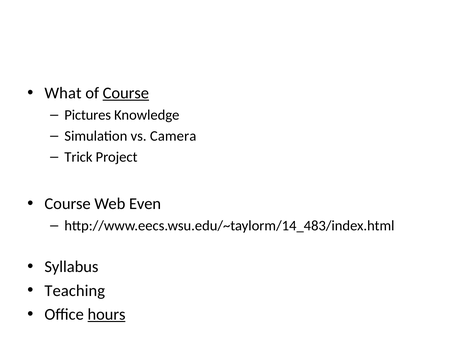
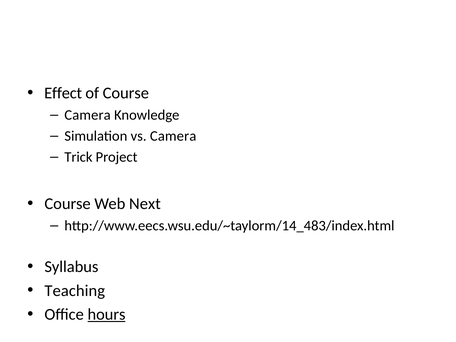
What: What -> Effect (63, 93)
Course underline: present -> none (126, 93)
Pictures: Pictures -> Camera (88, 115)
Even: Even -> Next (145, 204)
